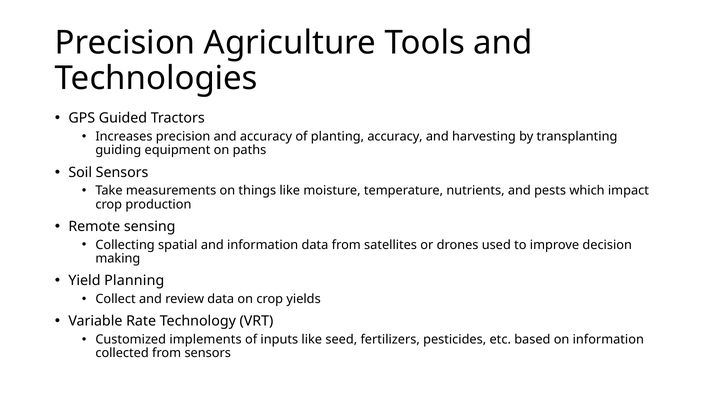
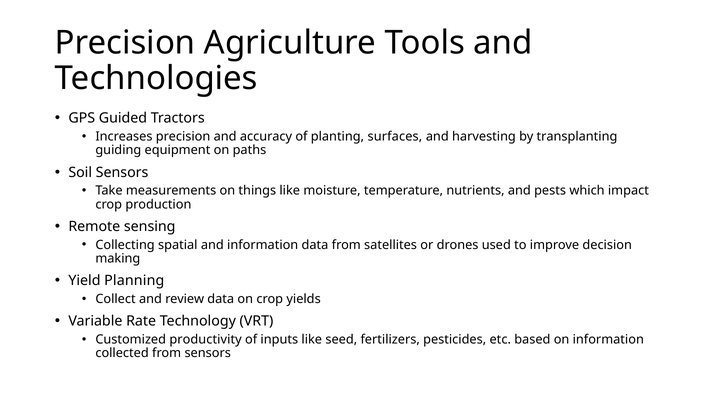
planting accuracy: accuracy -> surfaces (395, 136)
implements: implements -> productivity (206, 339)
